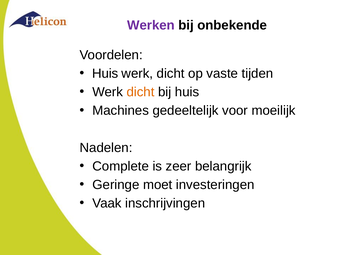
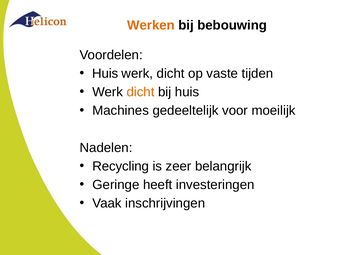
Werken colour: purple -> orange (151, 25)
onbekende: onbekende -> bebouwing (232, 25)
Complete: Complete -> Recycling (121, 166)
moet: moet -> heeft (158, 185)
